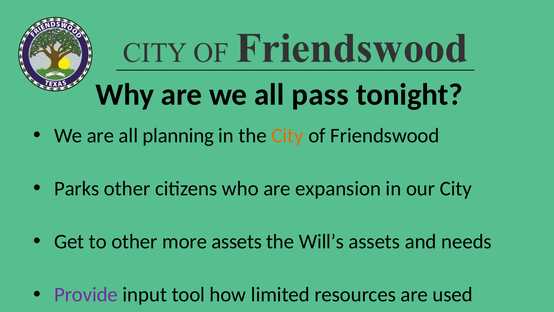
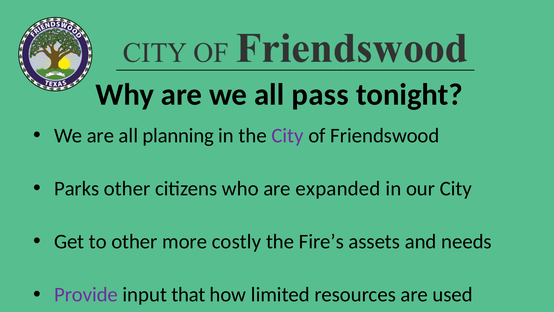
City colour: orange -> purple (288, 136)
expansion: expansion -> expanded (338, 189)
more assets: assets -> costly (236, 241)
Will’s: Will’s -> Fire’s (321, 241)
tool: tool -> that (188, 294)
